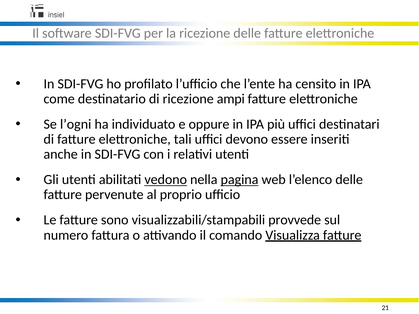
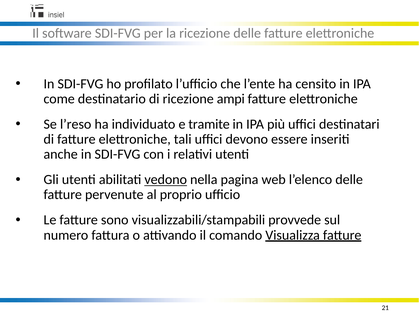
l’ogni: l’ogni -> l’reso (76, 124)
oppure: oppure -> tramite (209, 124)
pagina underline: present -> none (240, 180)
